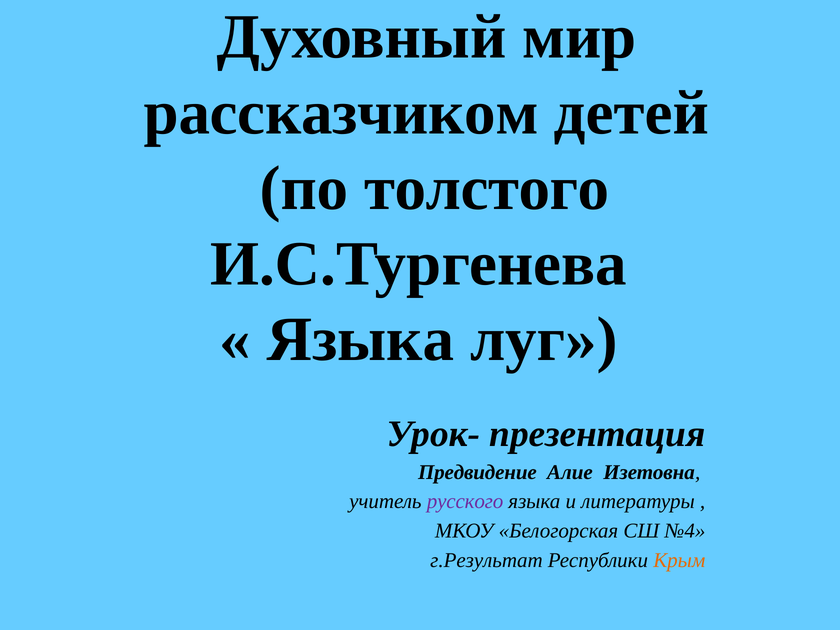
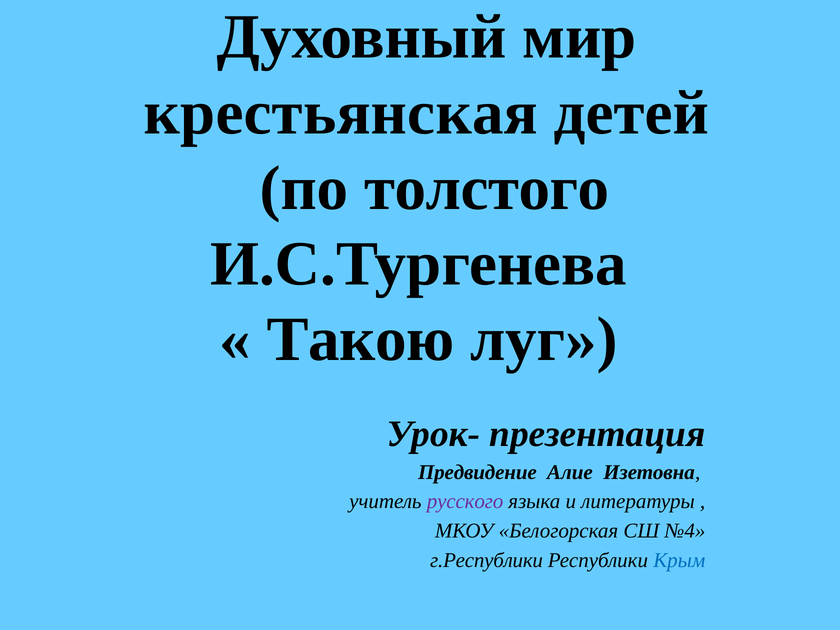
рассказчиком: рассказчиком -> крестьянская (341, 113)
Языка: Языка -> Такою (361, 340)
г.Результат: г.Результат -> г.Республики (487, 560)
Крым colour: orange -> blue (679, 560)
